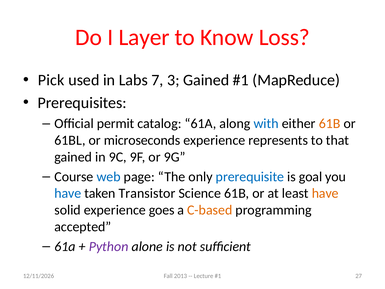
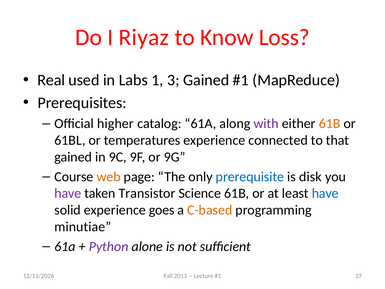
Layer: Layer -> Riyaz (144, 37)
Pick: Pick -> Real (51, 80)
7: 7 -> 1 (157, 80)
permit: permit -> higher (115, 124)
with colour: blue -> purple (266, 124)
microseconds: microseconds -> temperatures (142, 140)
represents: represents -> connected (278, 140)
web colour: blue -> orange (109, 177)
goal: goal -> disk (310, 177)
have colour: blue -> purple (68, 193)
have colour: orange -> blue (325, 193)
accepted: accepted -> minutiae (83, 227)
